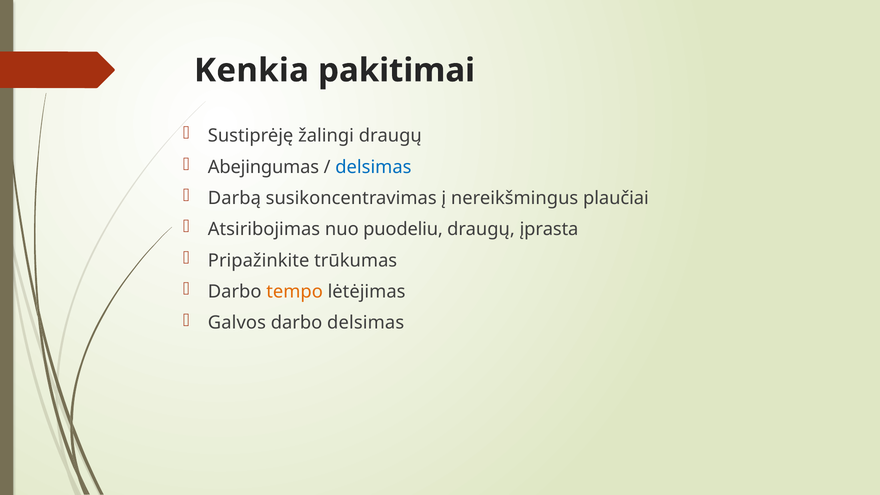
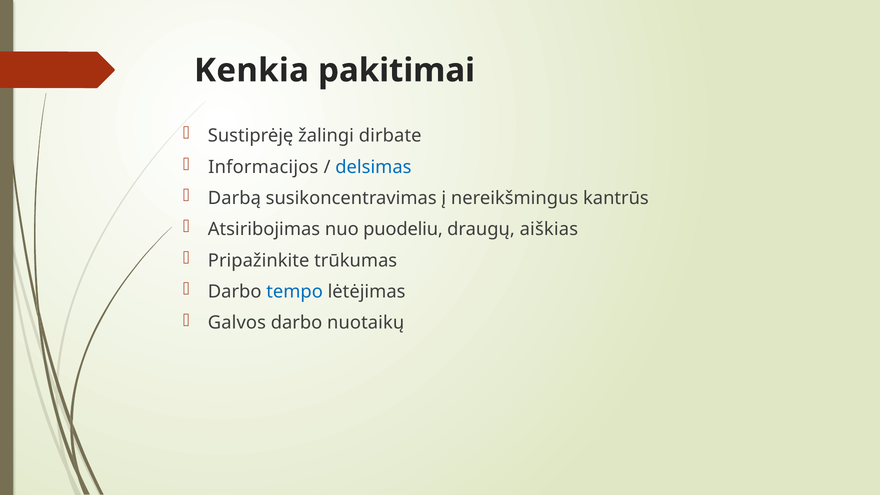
žalingi draugų: draugų -> dirbate (390, 136)
Abejingumas: Abejingumas -> Informacijos (263, 167)
plaučiai: plaučiai -> kantrūs (616, 198)
įprasta: įprasta -> aiškias (549, 229)
tempo colour: orange -> blue (295, 292)
darbo delsimas: delsimas -> nuotaikų (366, 323)
